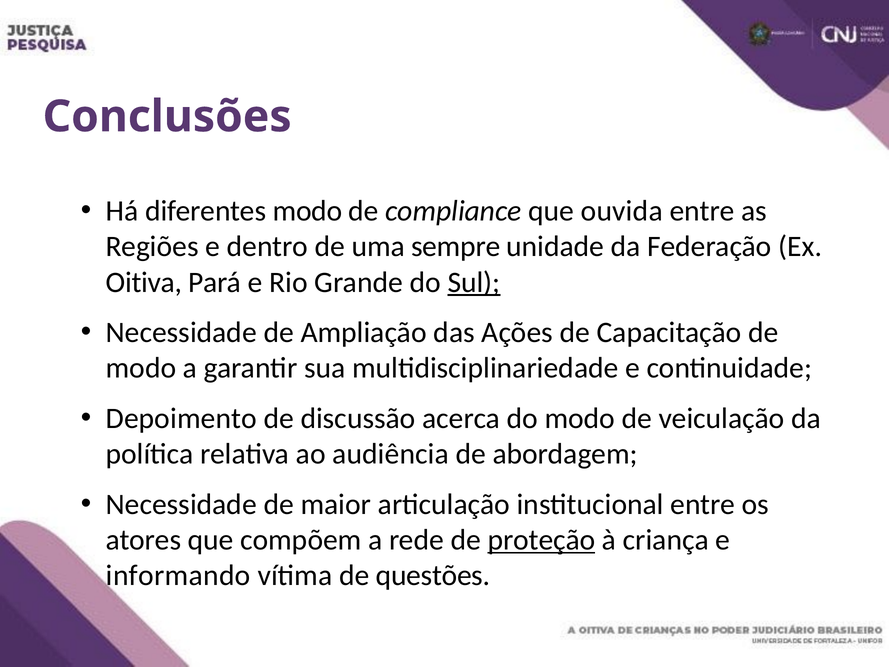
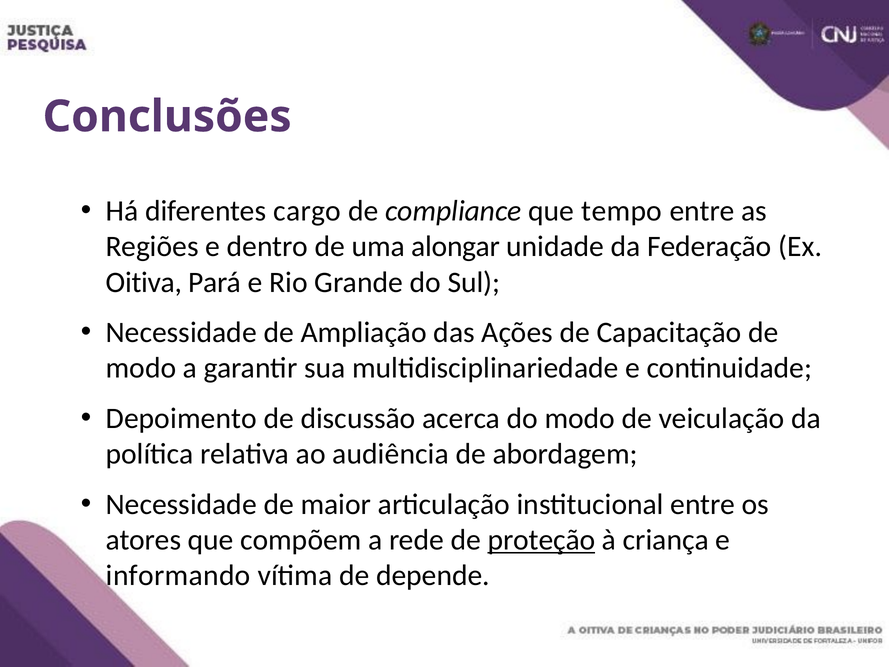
diferentes modo: modo -> cargo (307, 211)
ouvida: ouvida -> tempo (622, 211)
sempre: sempre -> alongar (456, 247)
Sul underline: present -> none (474, 282)
questões: questões -> depende (433, 575)
